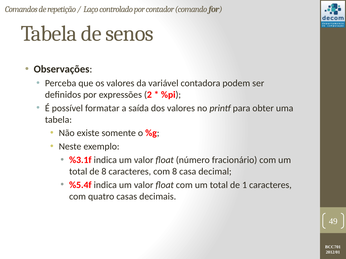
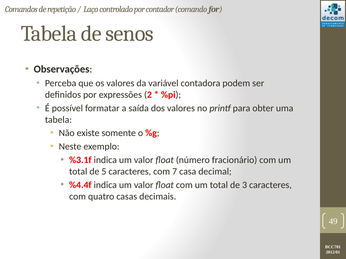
de 8: 8 -> 5 (104, 172)
com 8: 8 -> 7 (175, 172)
%5.4f: %5.4f -> %4.4f (80, 185)
1: 1 -> 3 (245, 185)
